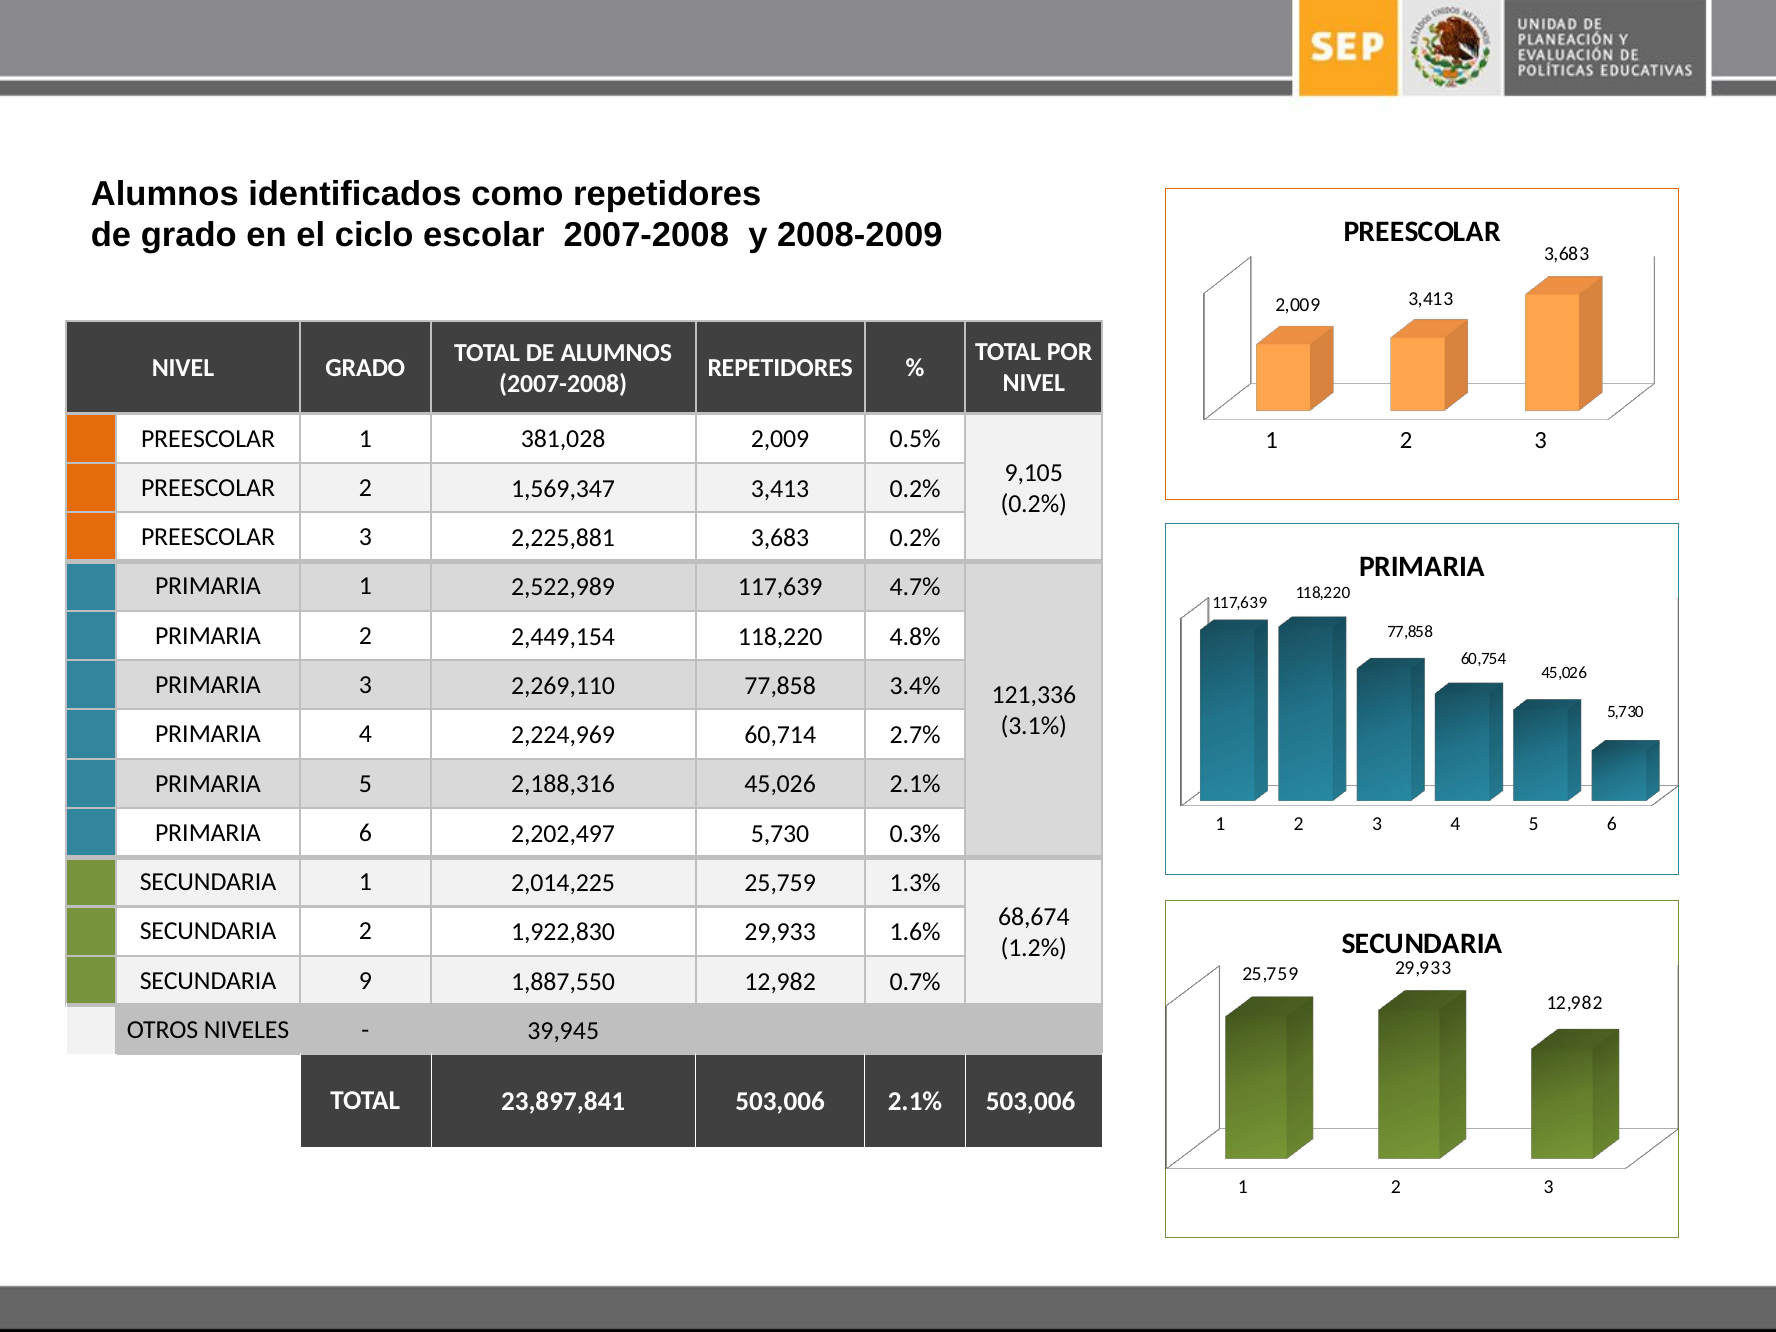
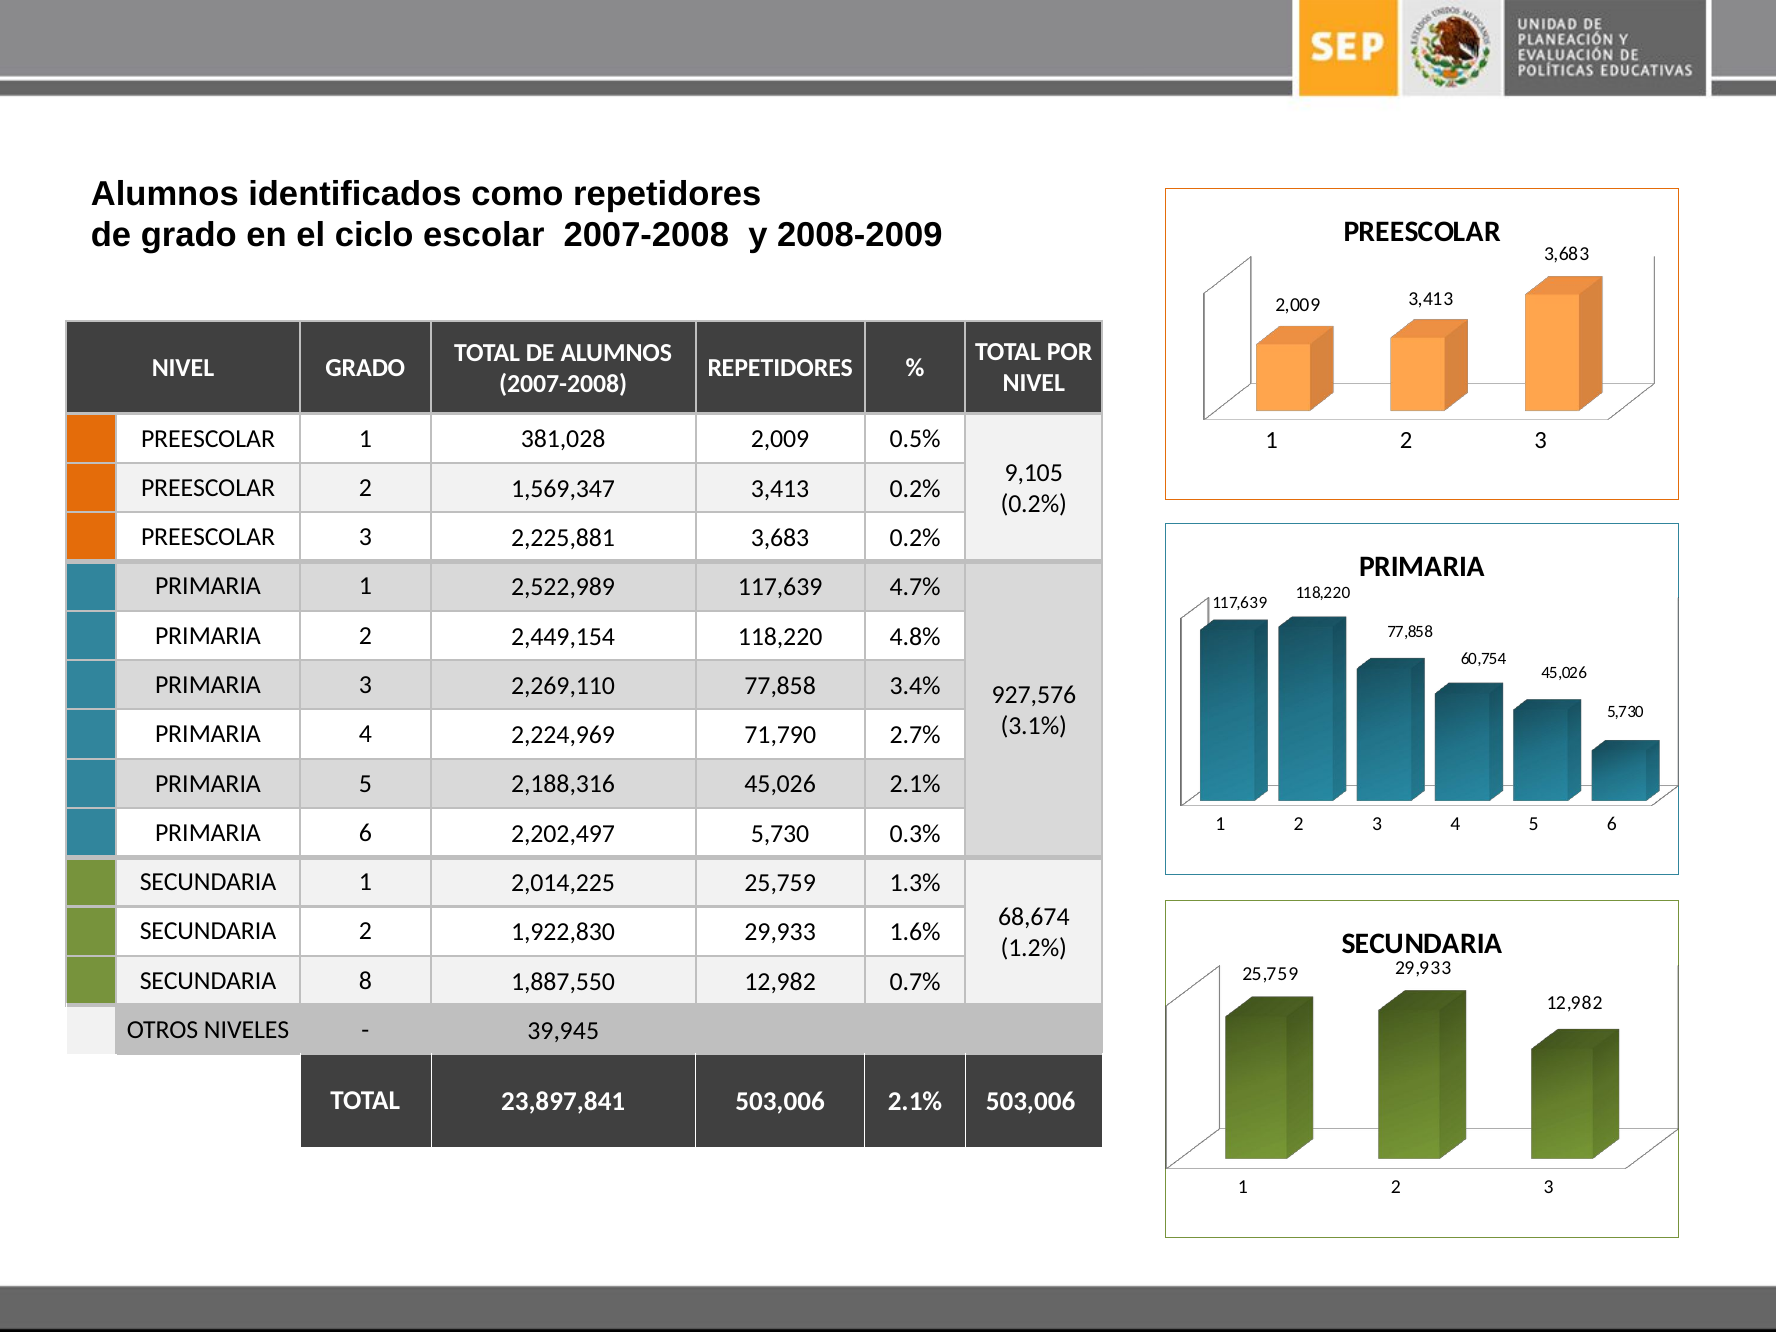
121,336: 121,336 -> 927,576 (1034, 695)
60,714: 60,714 -> 71,790 (780, 735)
9: 9 -> 8 (365, 981)
